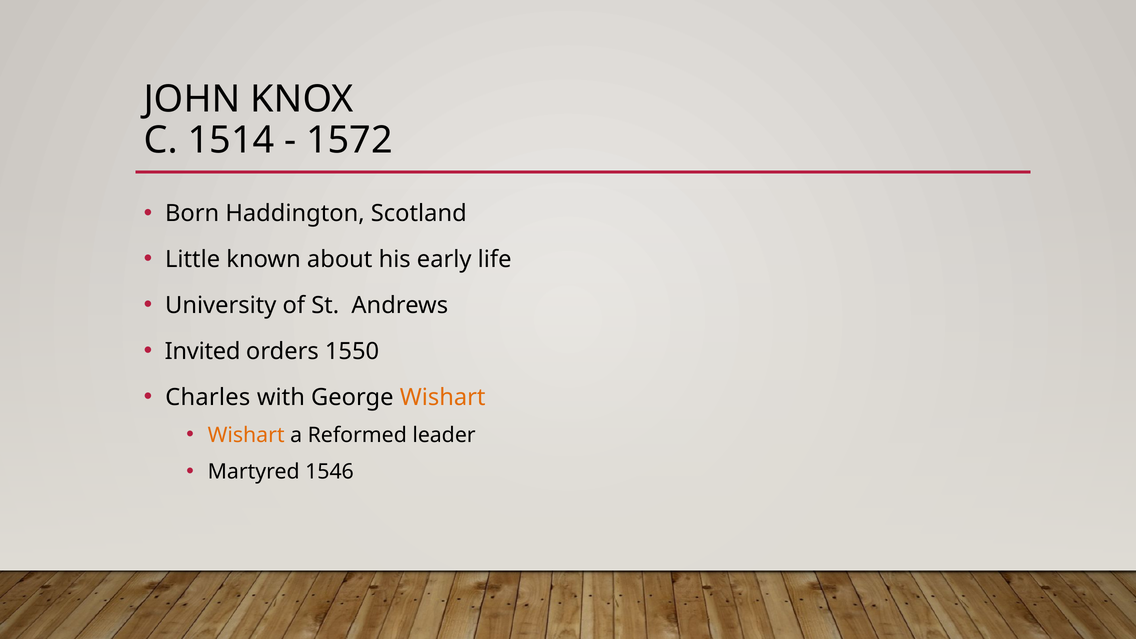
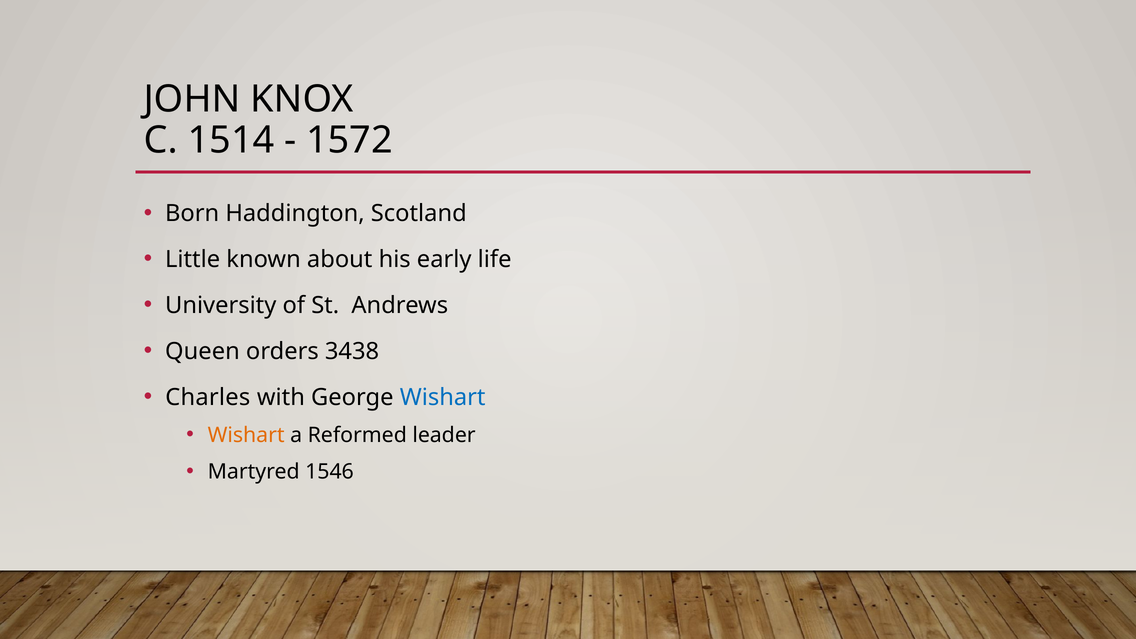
Invited: Invited -> Queen (202, 351)
1550: 1550 -> 3438 (352, 351)
Wishart colour: orange -> blue (443, 397)
